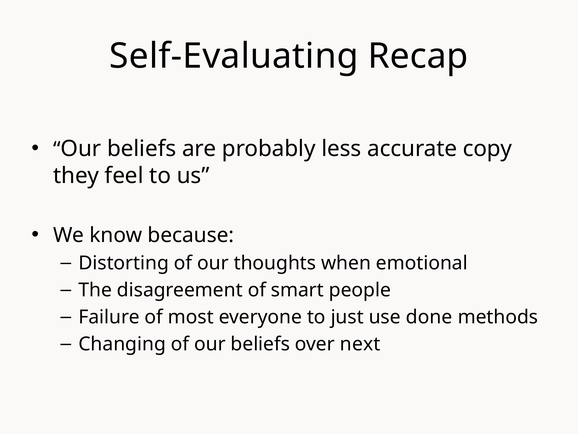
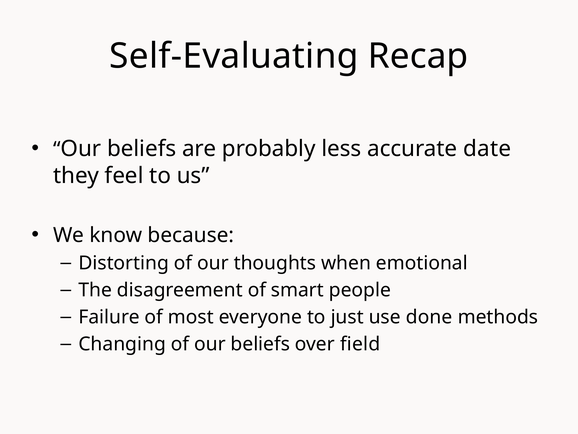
copy: copy -> date (487, 149)
next: next -> field (360, 344)
